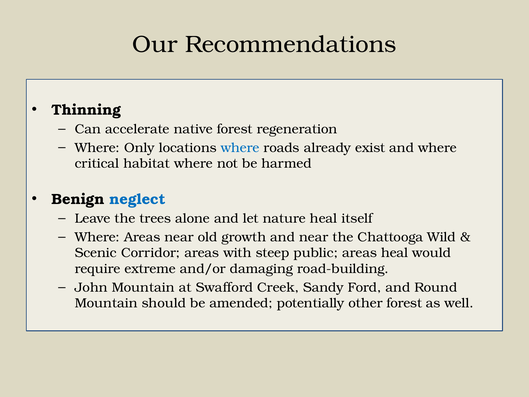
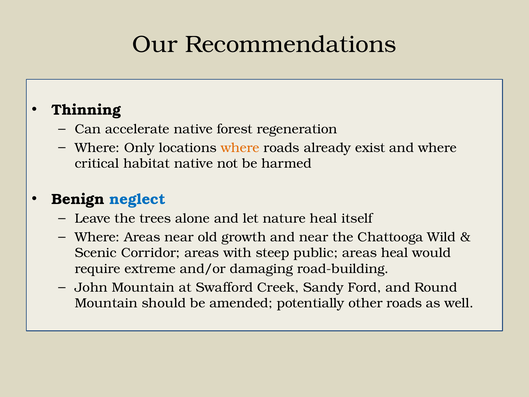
where colour: blue -> orange (240, 148)
habitat where: where -> native (194, 163)
other forest: forest -> roads (404, 303)
